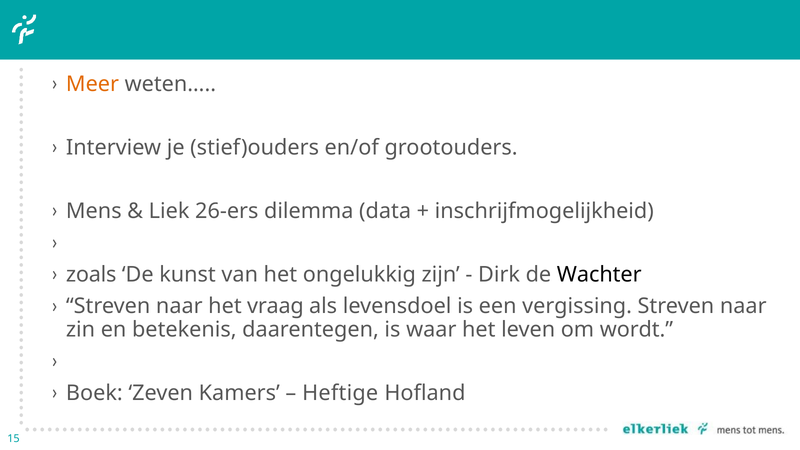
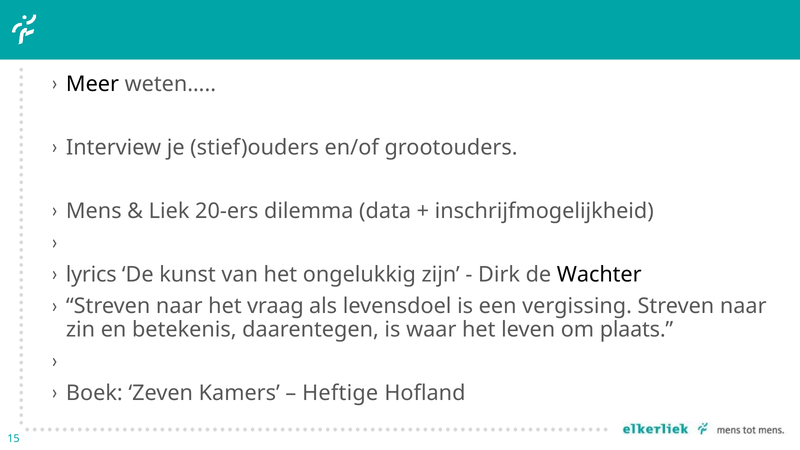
Meer colour: orange -> black (93, 84)
26-ers: 26-ers -> 20-ers (227, 211)
zoals: zoals -> lyrics (91, 275)
wordt: wordt -> plaats (637, 330)
